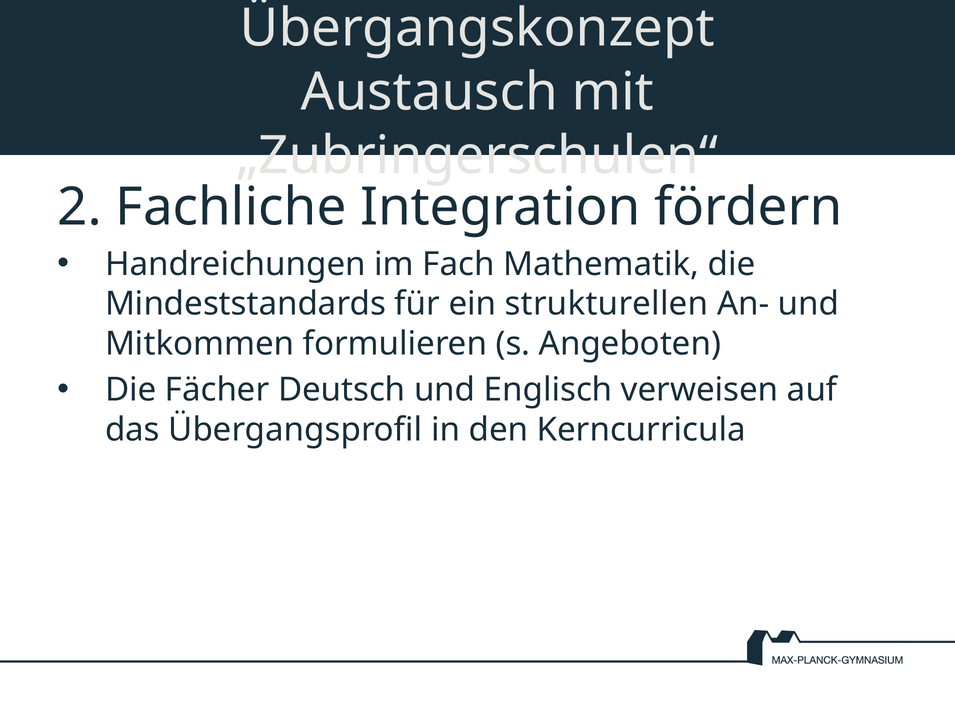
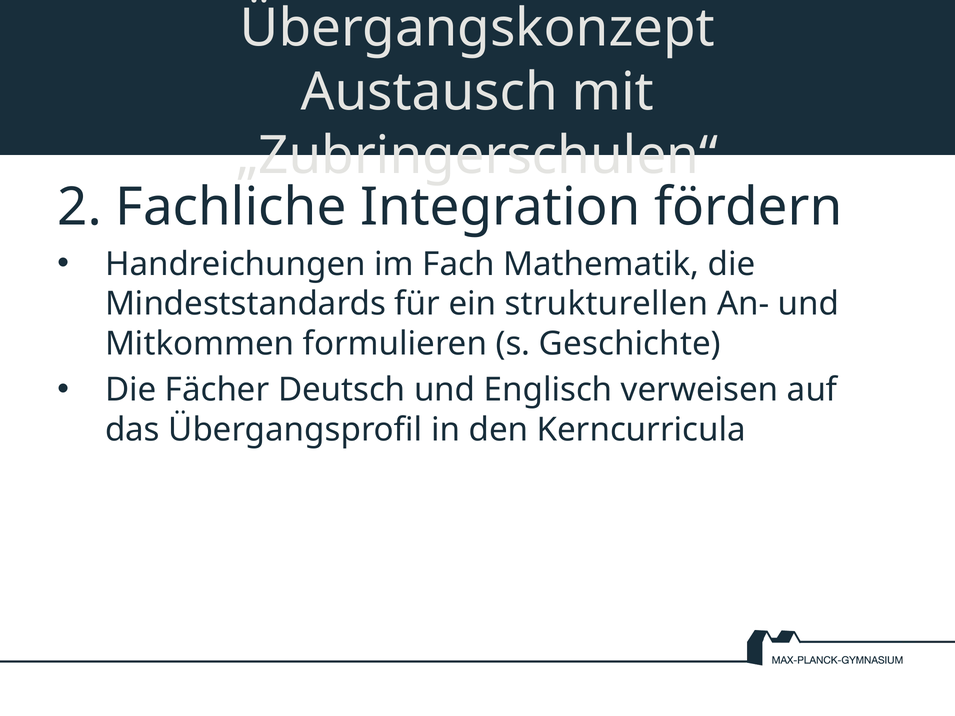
Angeboten: Angeboten -> Geschichte (630, 344)
